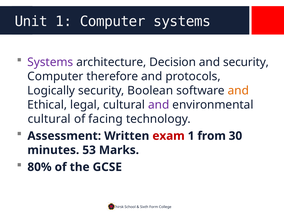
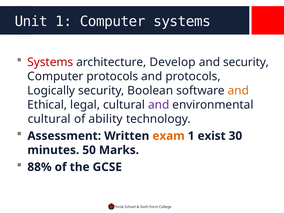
Systems colour: purple -> red (50, 62)
Decision: Decision -> Develop (173, 62)
Computer therefore: therefore -> protocols (112, 76)
facing: facing -> ability (106, 119)
exam colour: red -> orange (169, 136)
from: from -> exist (212, 136)
53: 53 -> 50 (89, 150)
80%: 80% -> 88% (39, 167)
